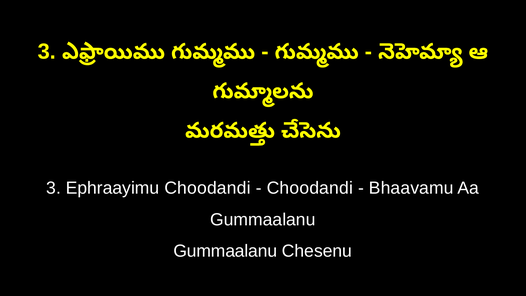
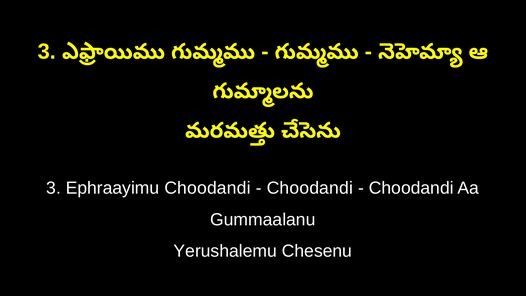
Bhaavamu: Bhaavamu -> Choodandi (411, 188)
Gummaalanu: Gummaalanu -> Yerushalemu (225, 251)
